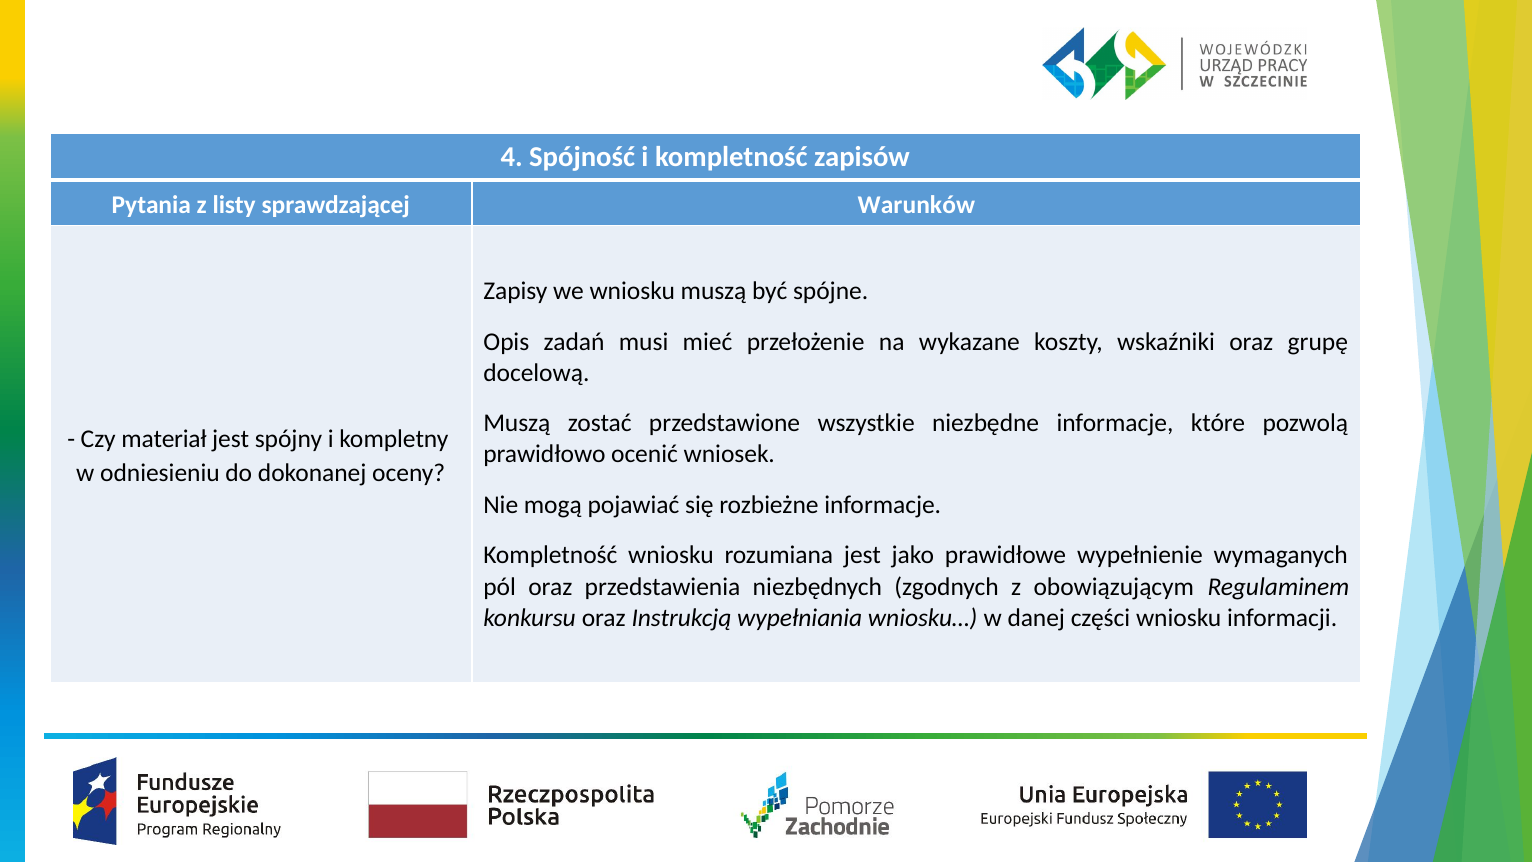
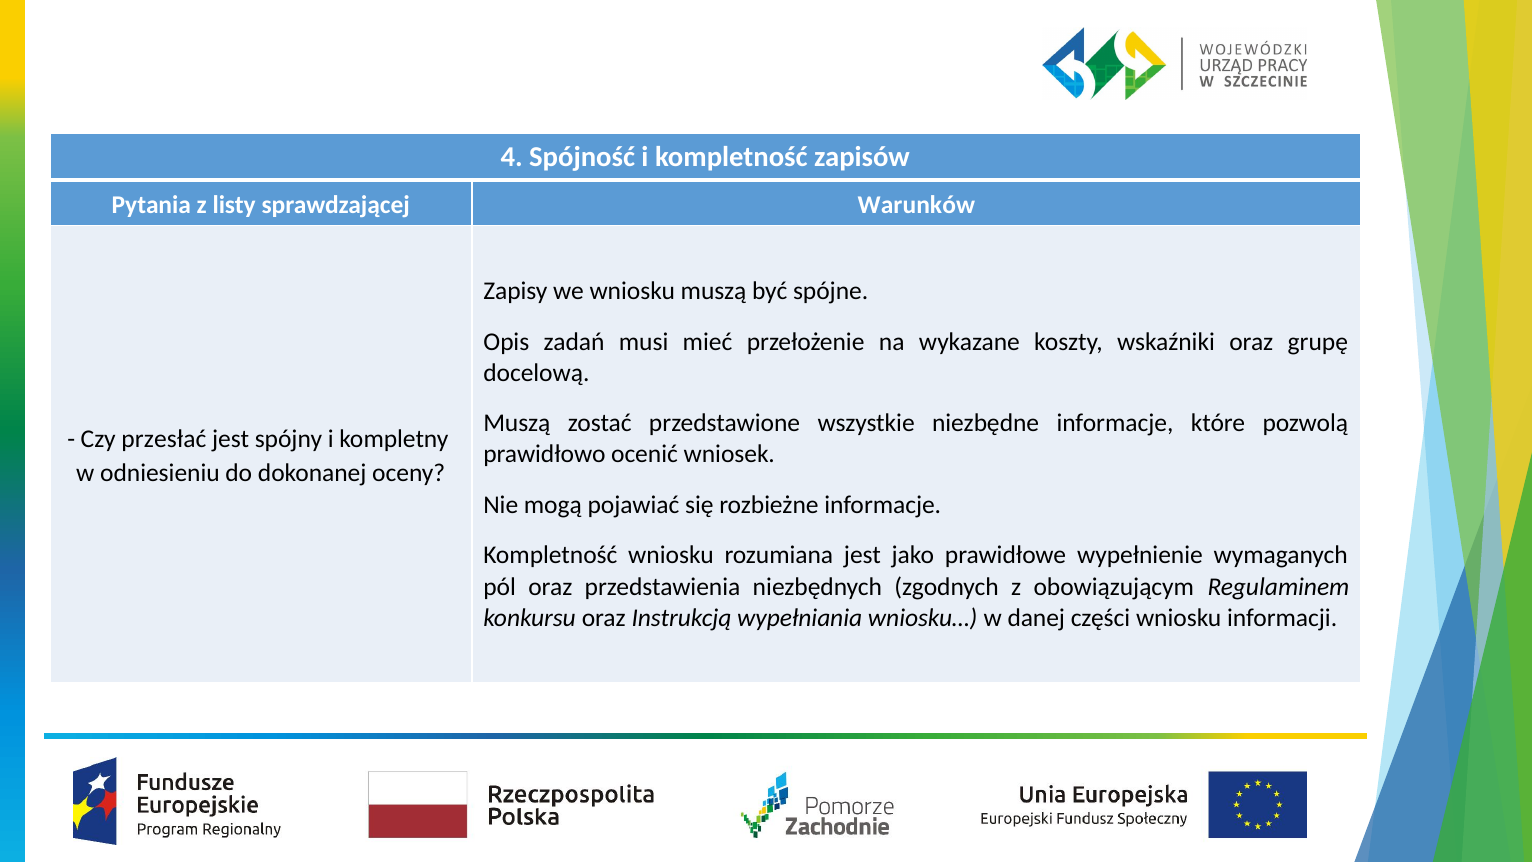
materiał: materiał -> przesłać (164, 439)
